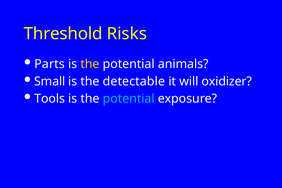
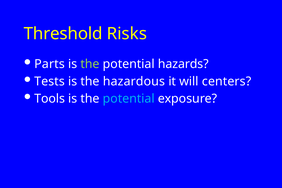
the colour: yellow -> light green (90, 64)
animals: animals -> hazards (183, 64)
Small: Small -> Tests (50, 81)
detectable: detectable -> hazardous (134, 81)
oxidizer: oxidizer -> centers (227, 81)
